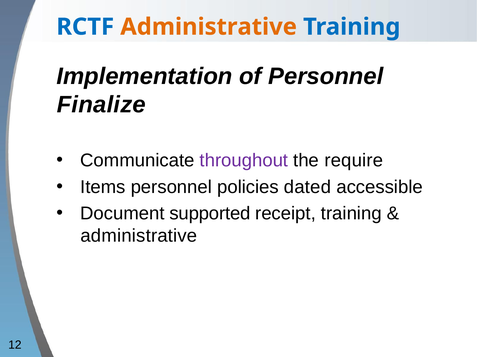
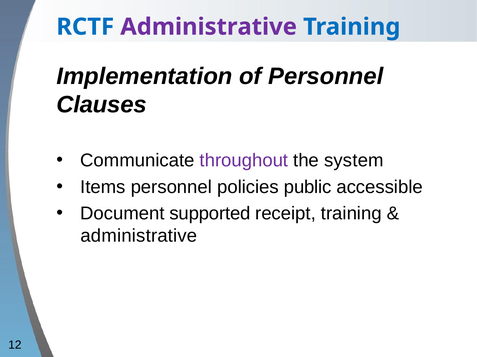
Administrative colour: orange -> purple (209, 27)
Finalize: Finalize -> Clauses (102, 105)
require: require -> system (354, 161)
dated: dated -> public (308, 187)
